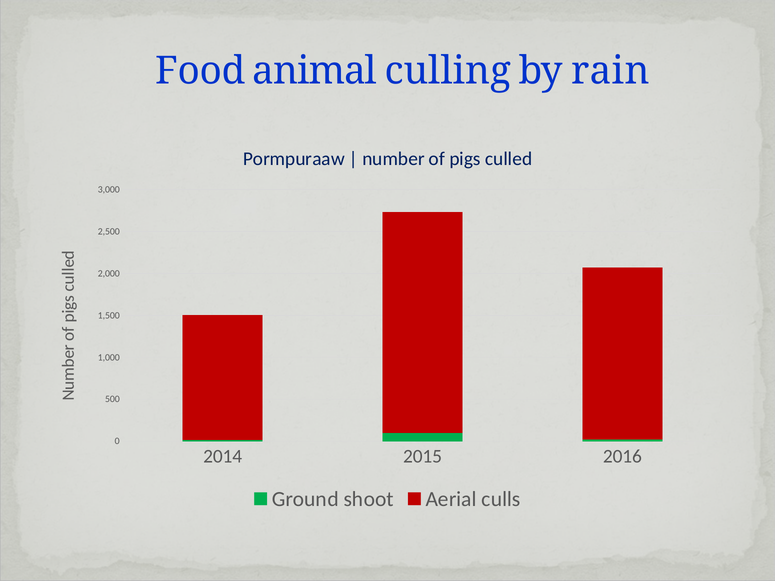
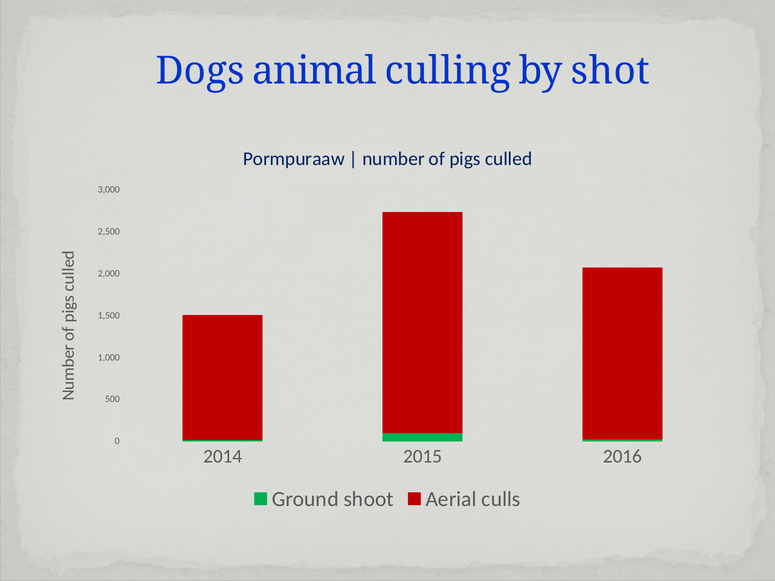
Food: Food -> Dogs (200, 71)
rain: rain -> shot (610, 71)
